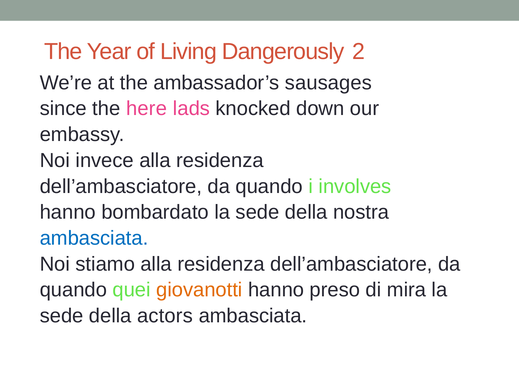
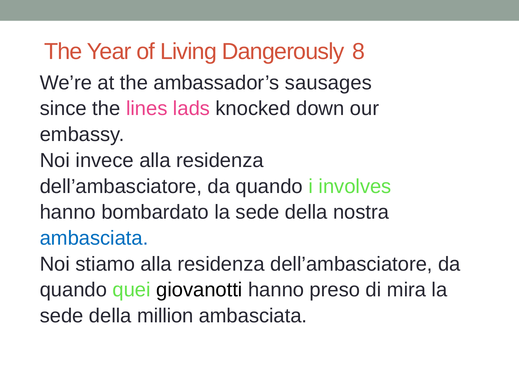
2: 2 -> 8 (359, 51)
here: here -> lines (147, 108)
giovanotti colour: orange -> black (199, 289)
actors: actors -> million (165, 315)
